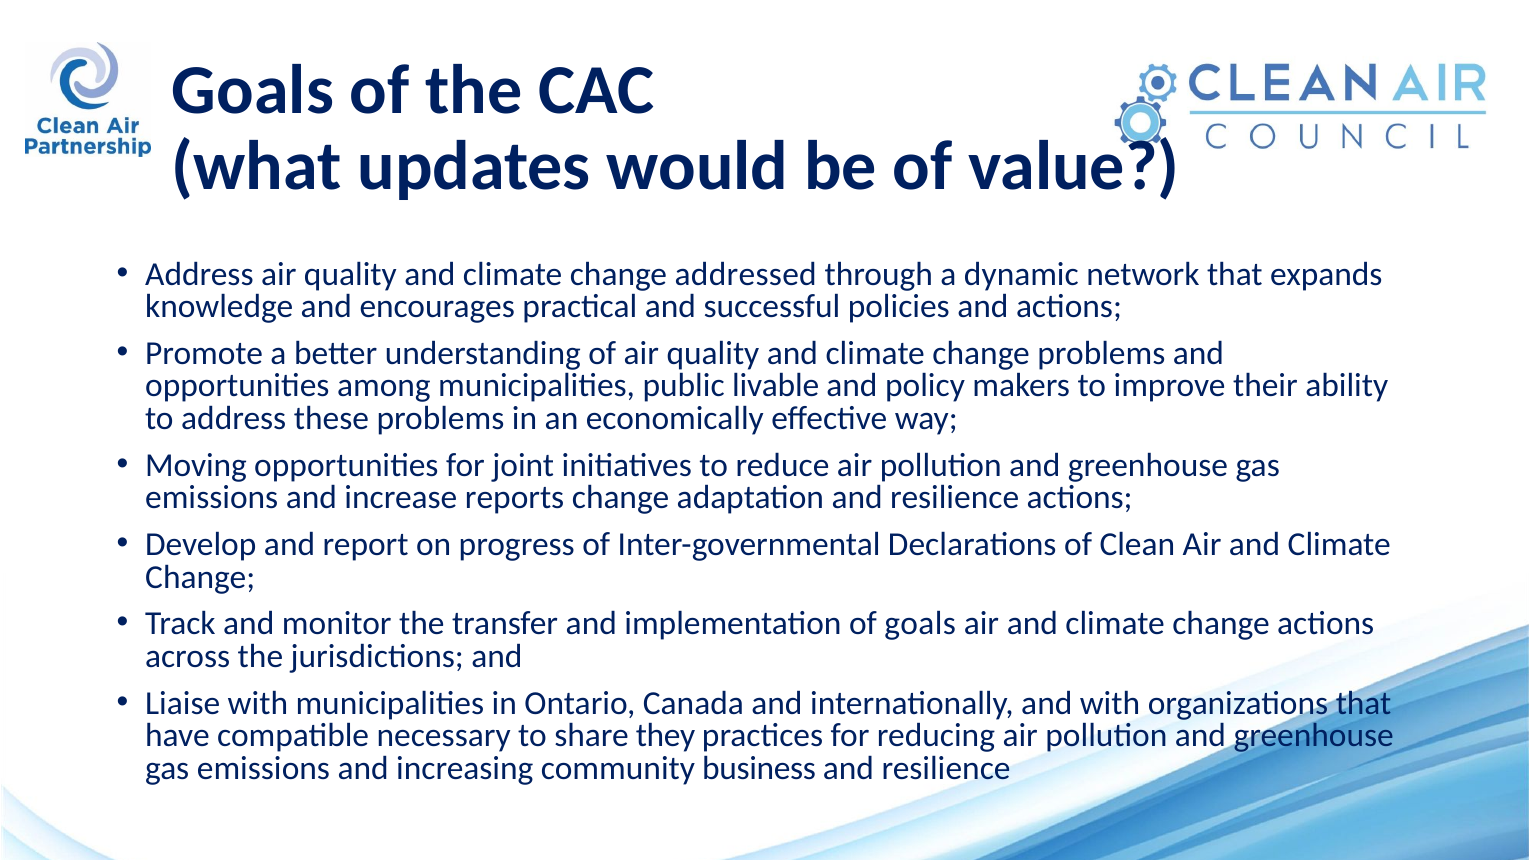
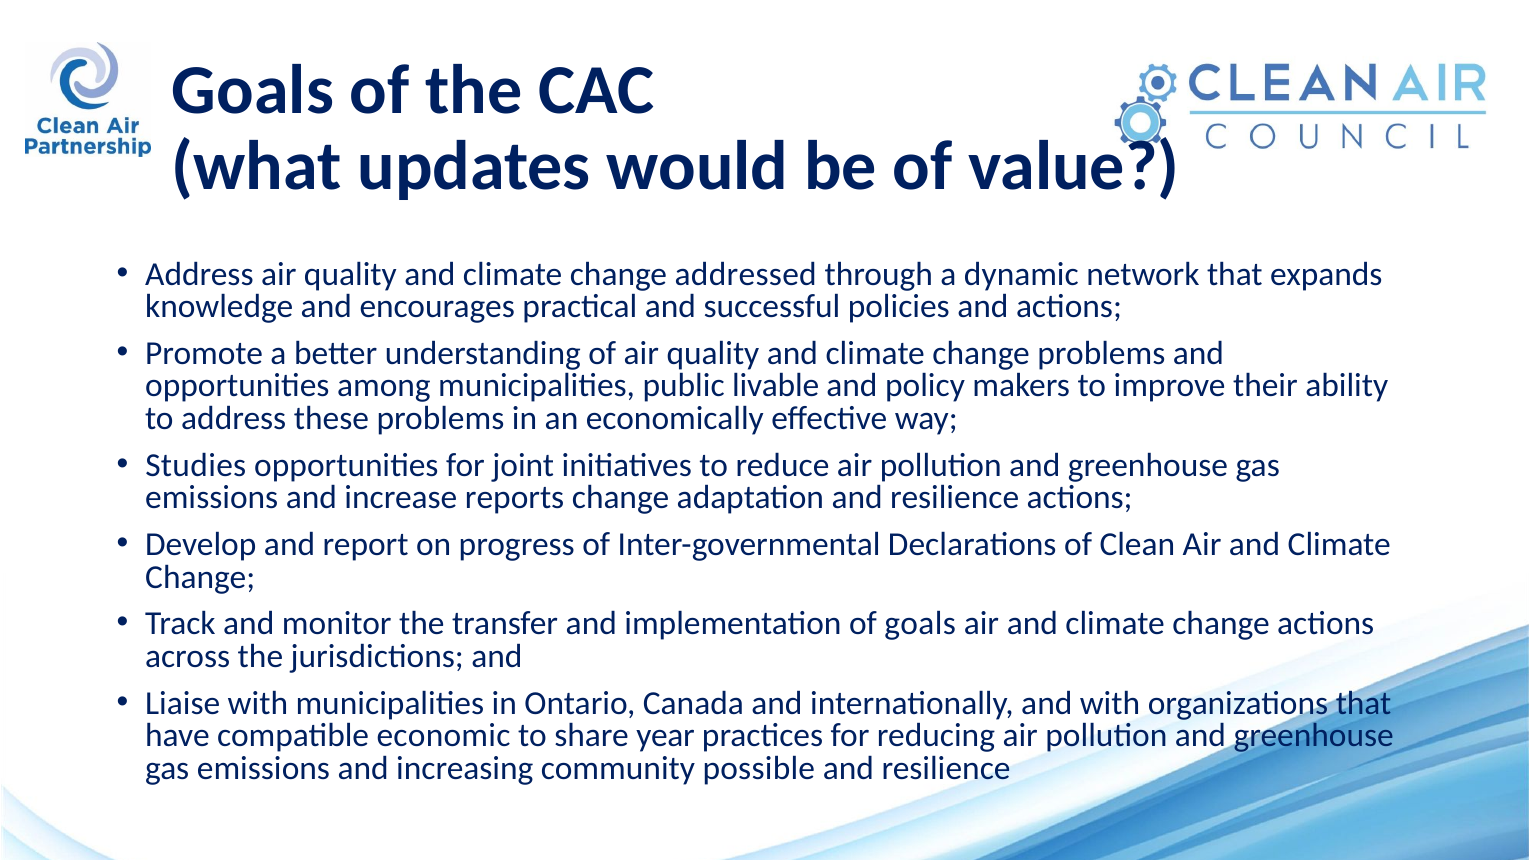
Moving: Moving -> Studies (196, 465)
necessary: necessary -> economic (444, 736)
they: they -> year (666, 736)
business: business -> possible (759, 768)
